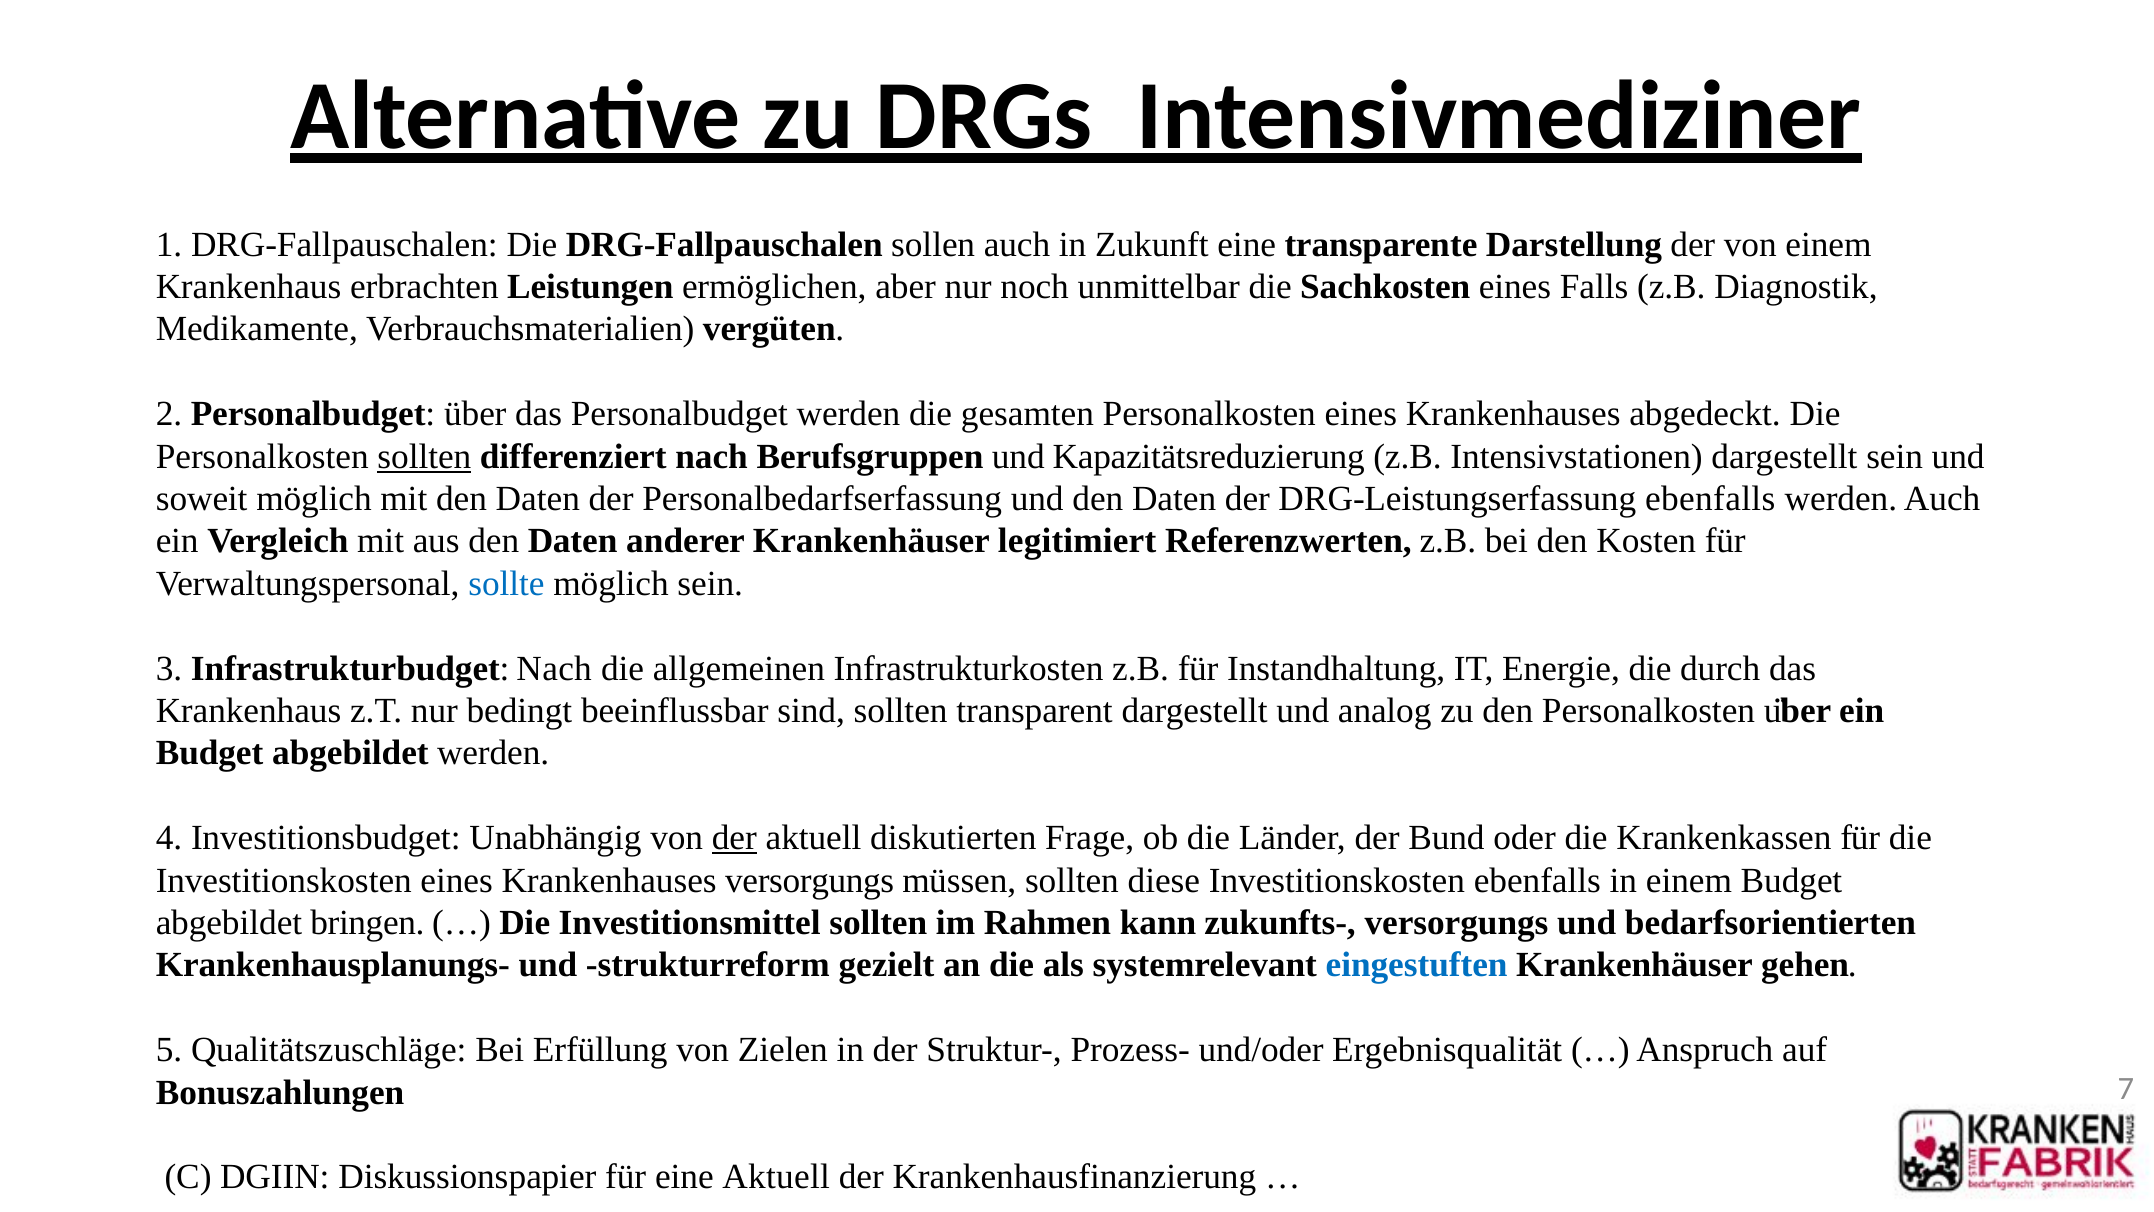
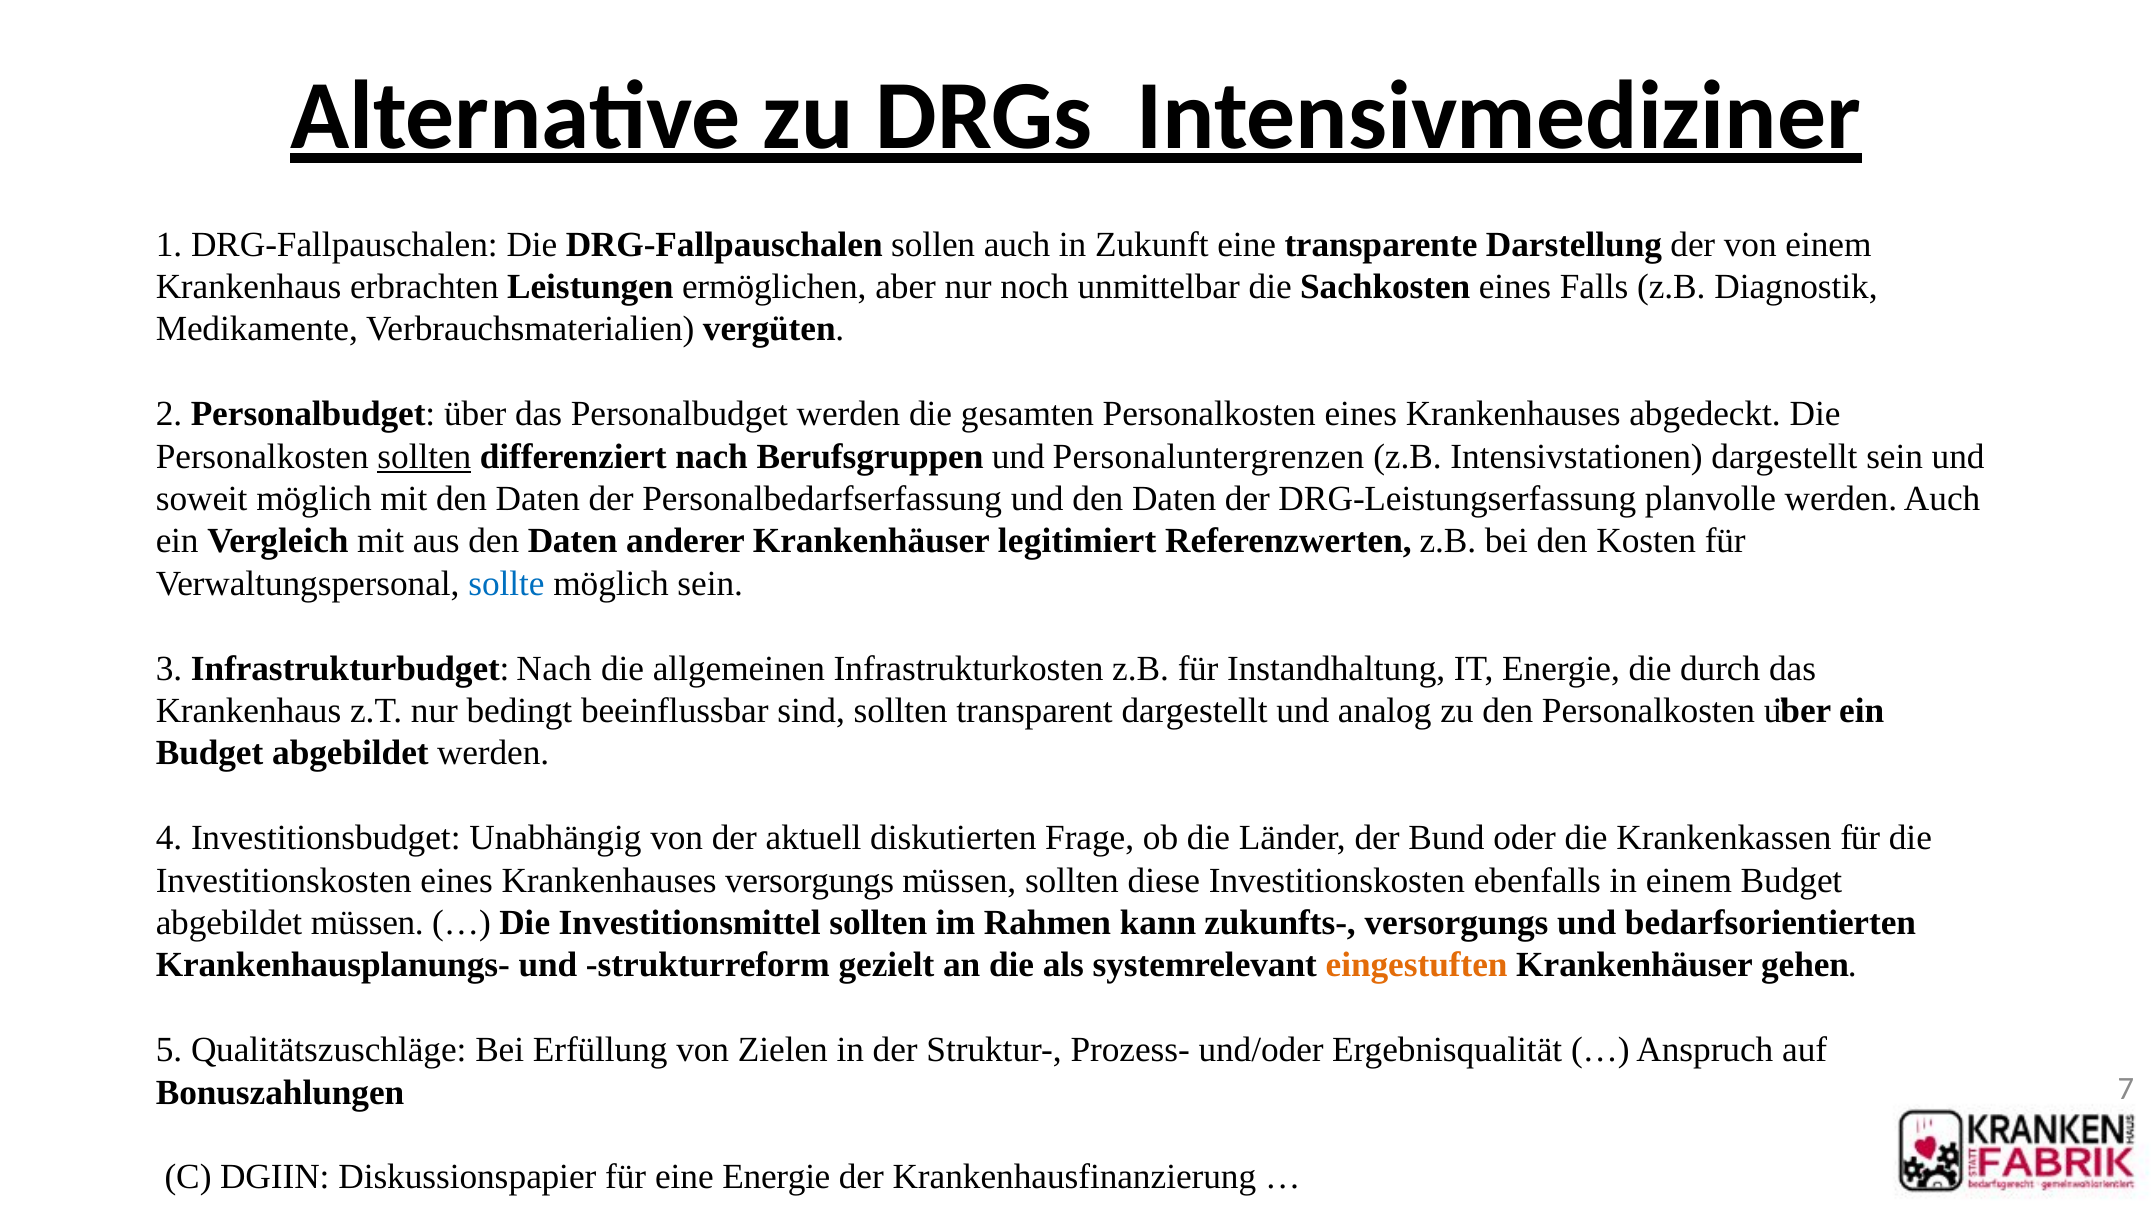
Kapazitätsreduzierung: Kapazitätsreduzierung -> Personaluntergrenzen (1208, 456)
DRG-Leistungserfassung ebenfalls: ebenfalls -> planvolle (1710, 499)
der underline: present -> none (734, 838)
abgebildet bringen: bringen -> müssen (367, 923)
eingestuften colour: blue -> orange (1417, 965)
eine Aktuell: Aktuell -> Energie (776, 1177)
